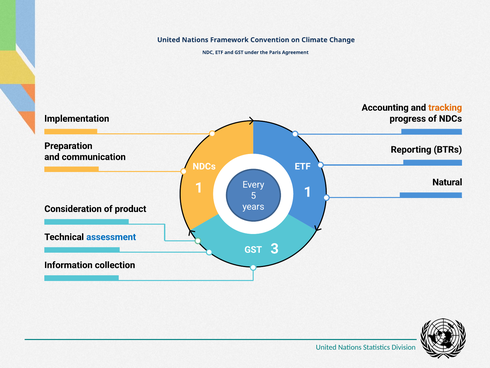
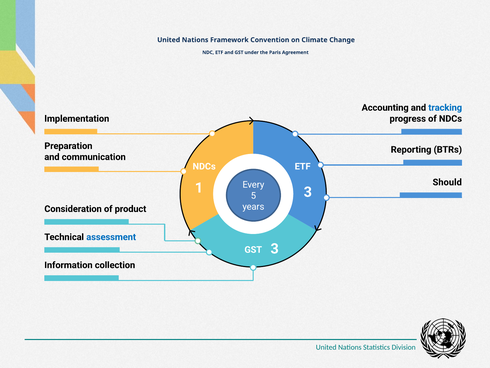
tracking colour: orange -> blue (445, 108)
Natural: Natural -> Should (447, 182)
1 1: 1 -> 3 (308, 192)
